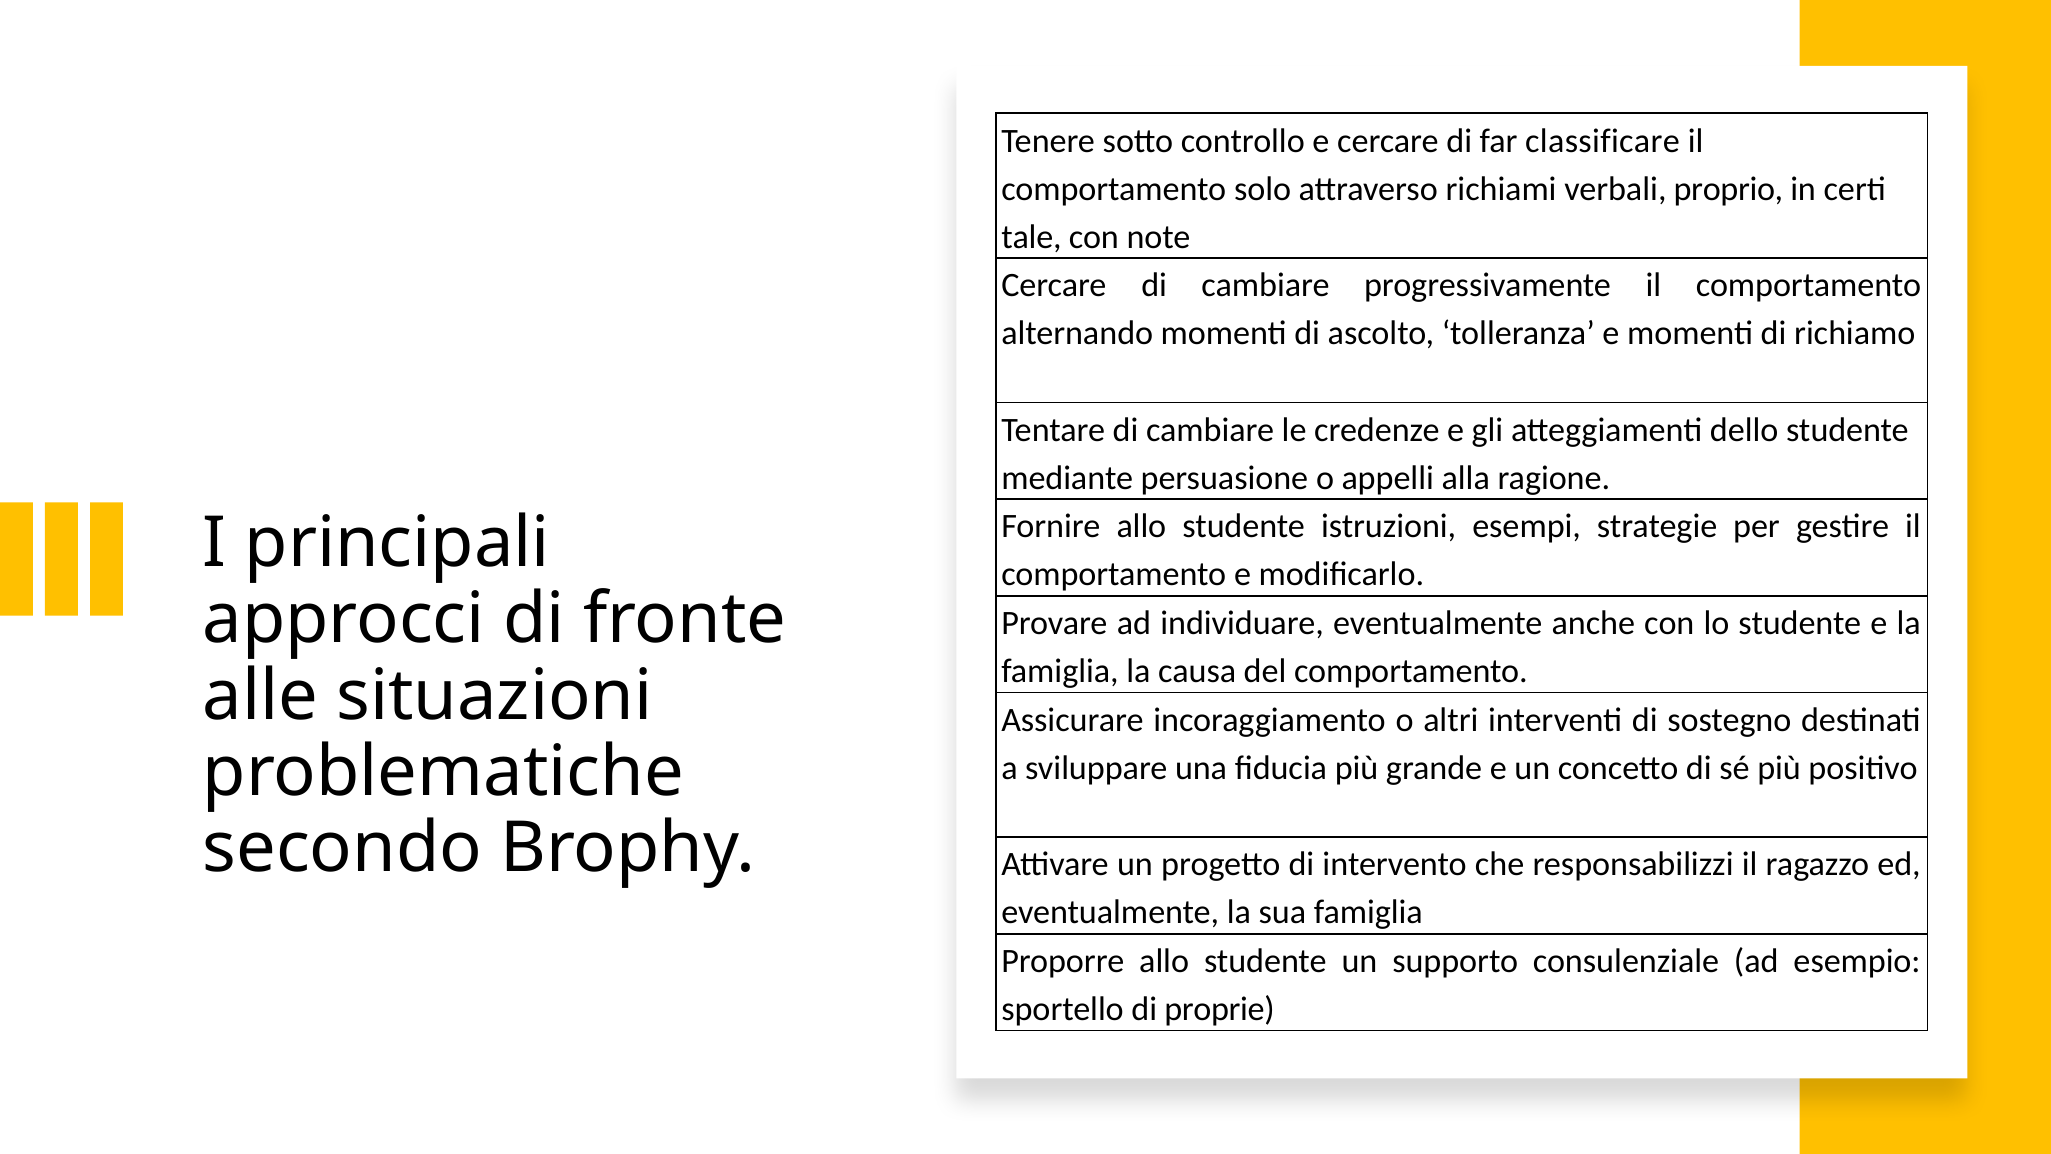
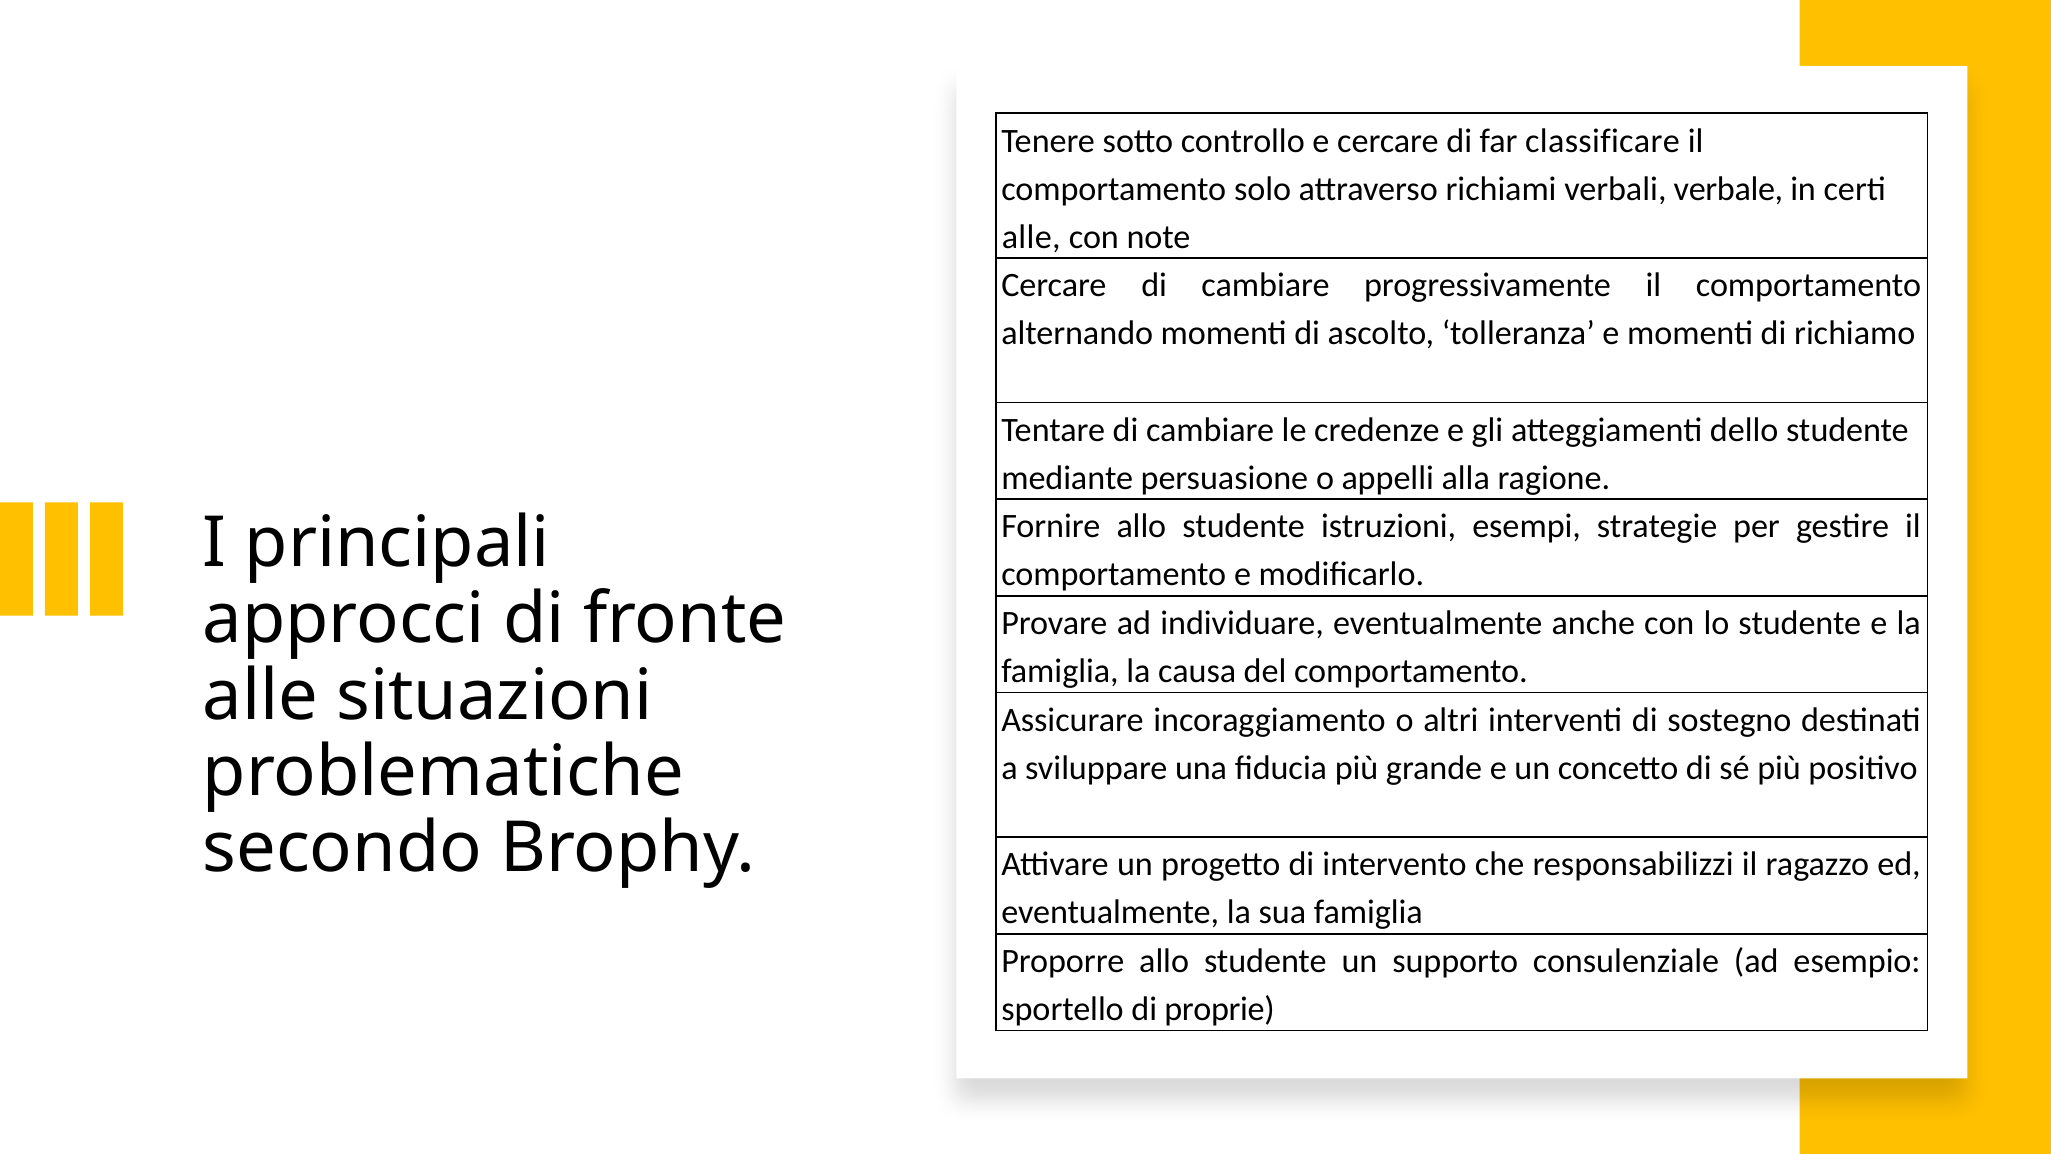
proprio: proprio -> verbale (1728, 189)
tale: tale -> alle (1031, 237)
